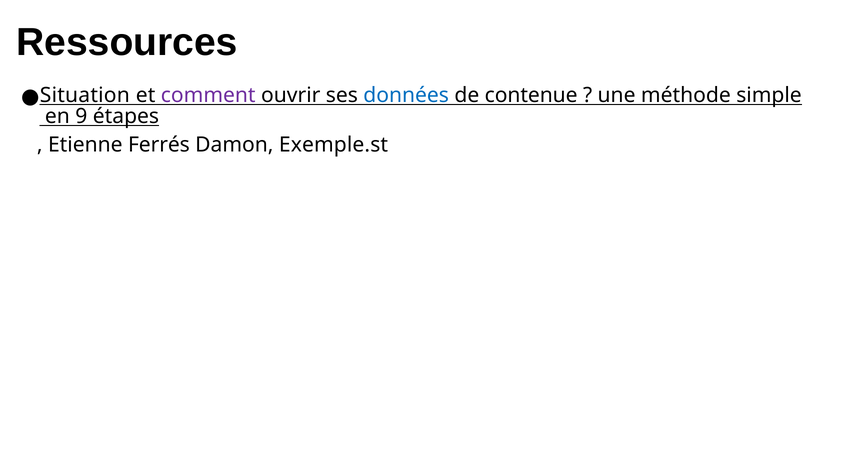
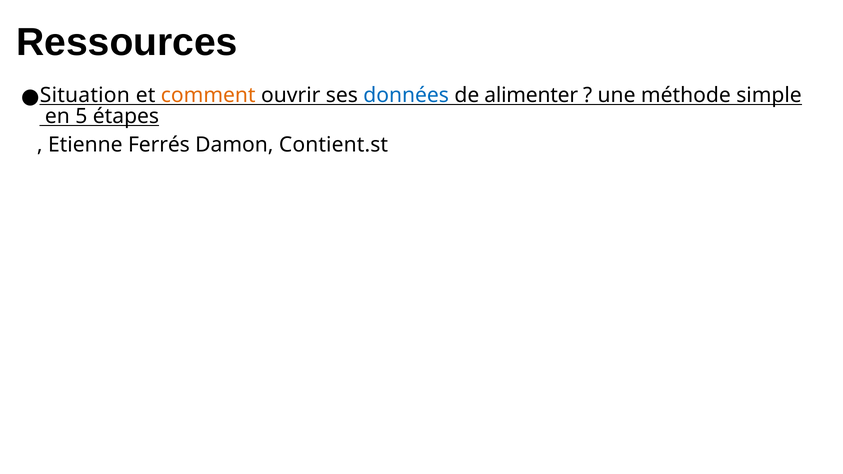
comment colour: purple -> orange (208, 95)
contenue: contenue -> alimenter (531, 95)
9: 9 -> 5 (81, 116)
Exemple.st: Exemple.st -> Contient.st (334, 145)
